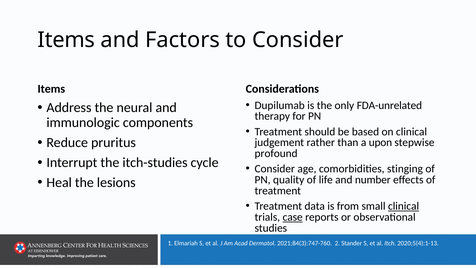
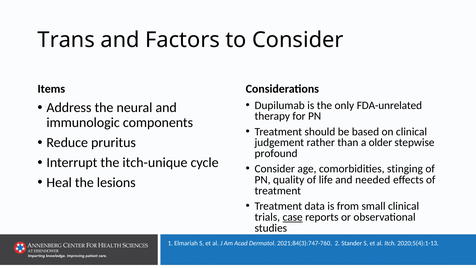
Items: Items -> Trans (66, 40)
upon: upon -> older (380, 142)
itch-studies: itch-studies -> itch-unique (155, 163)
number: number -> needed (373, 180)
clinical underline: present -> none (404, 206)
